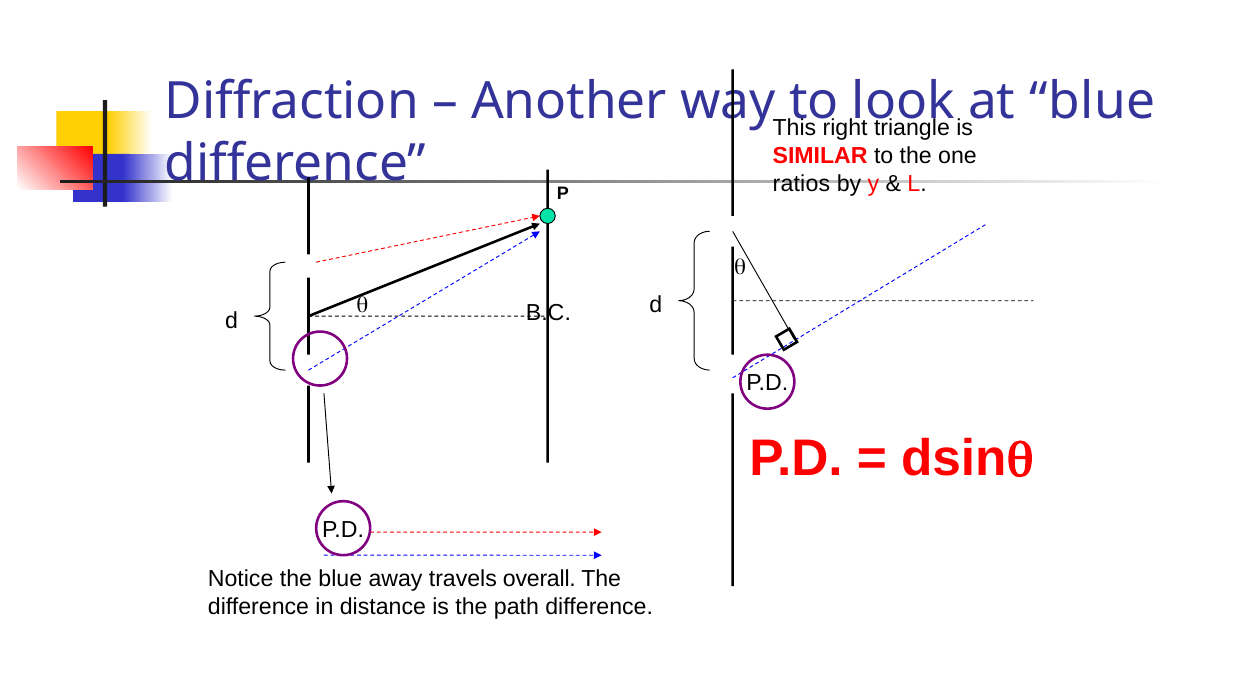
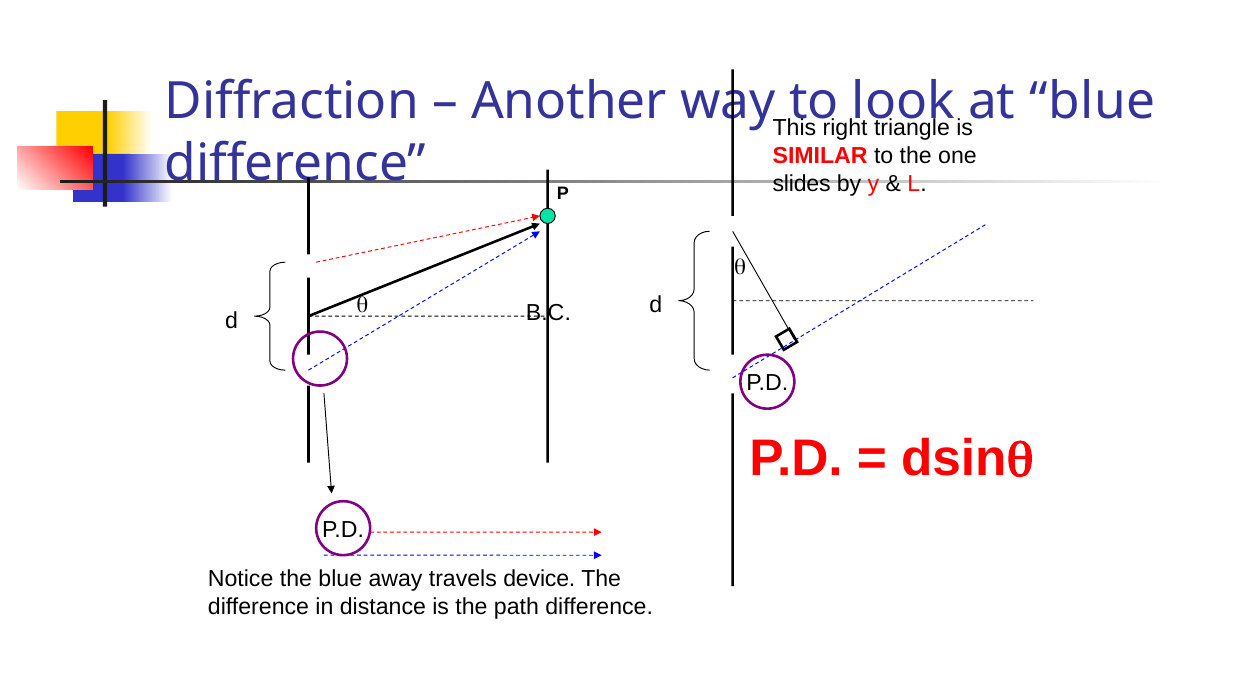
ratios: ratios -> slides (802, 184)
overall: overall -> device (539, 579)
